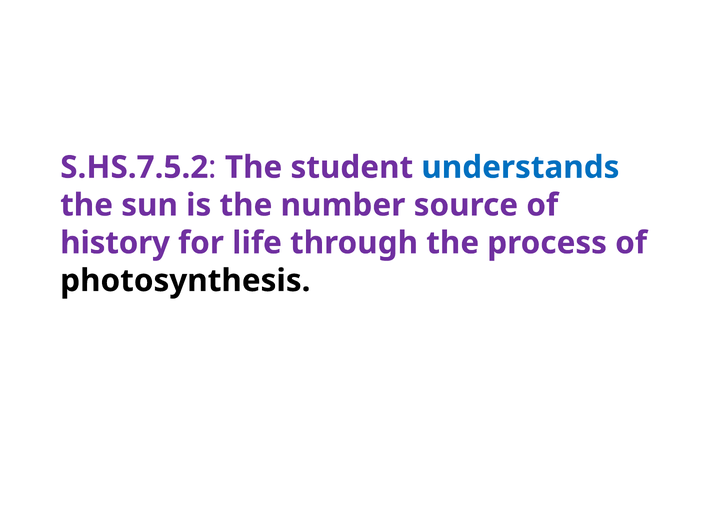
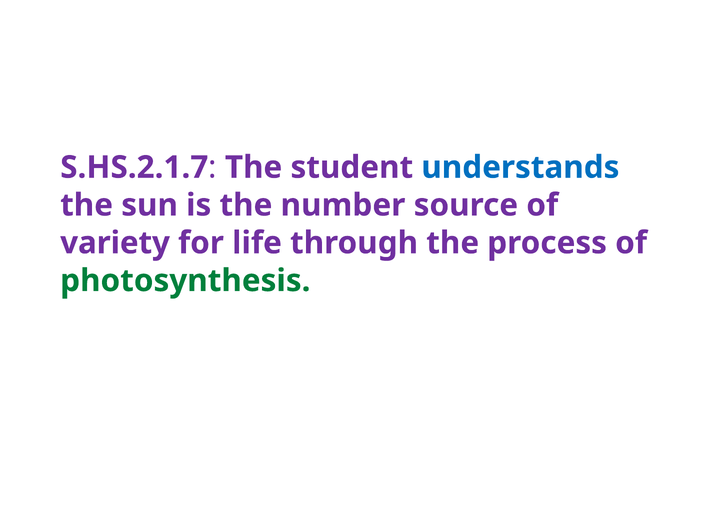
S.HS.7.5.2: S.HS.7.5.2 -> S.HS.2.1.7 (134, 167)
history: history -> variety (115, 243)
photosynthesis colour: black -> green (185, 281)
